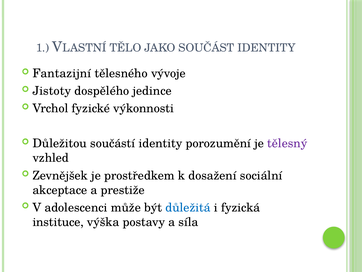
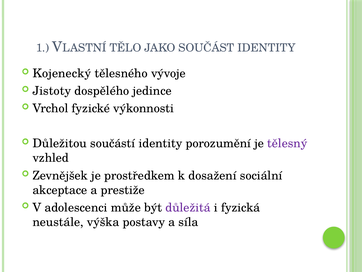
Fantazijní: Fantazijní -> Kojenecký (62, 73)
důležitá colour: blue -> purple (188, 207)
instituce: instituce -> neustále (58, 222)
